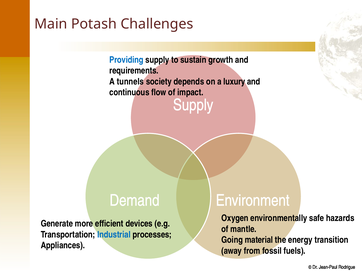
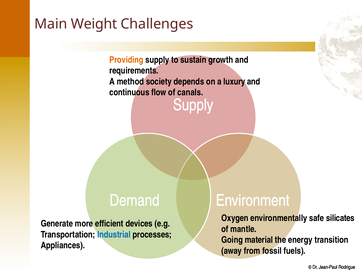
Potash: Potash -> Weight (94, 24)
Providing colour: blue -> orange (126, 60)
tunnels: tunnels -> method (130, 81)
impact: impact -> canals (190, 92)
hazards: hazards -> silicates (340, 218)
